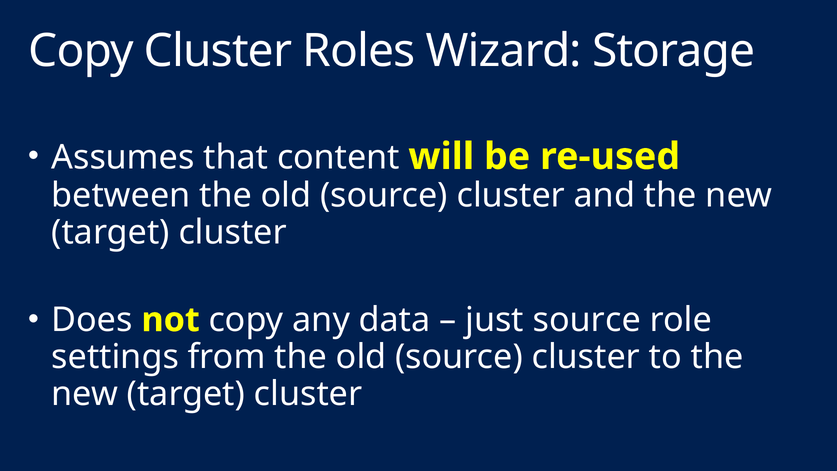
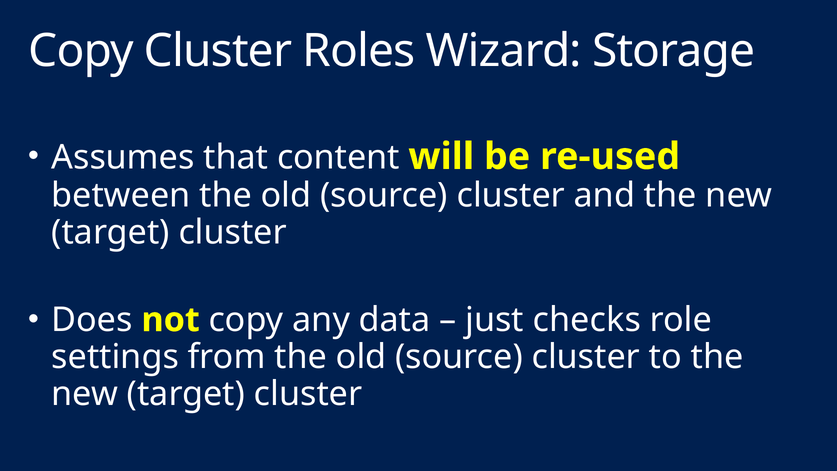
just source: source -> checks (587, 320)
